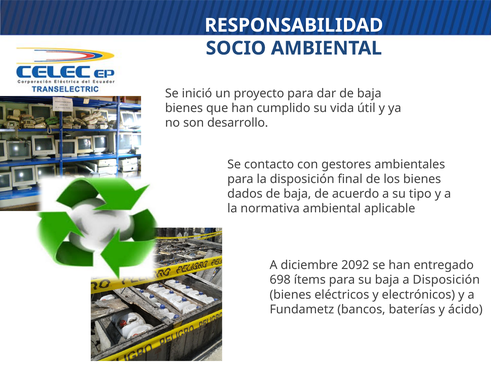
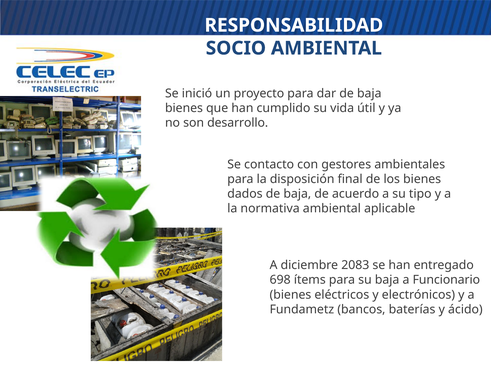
2092: 2092 -> 2083 (355, 265)
a Disposición: Disposición -> Funcionario (446, 280)
